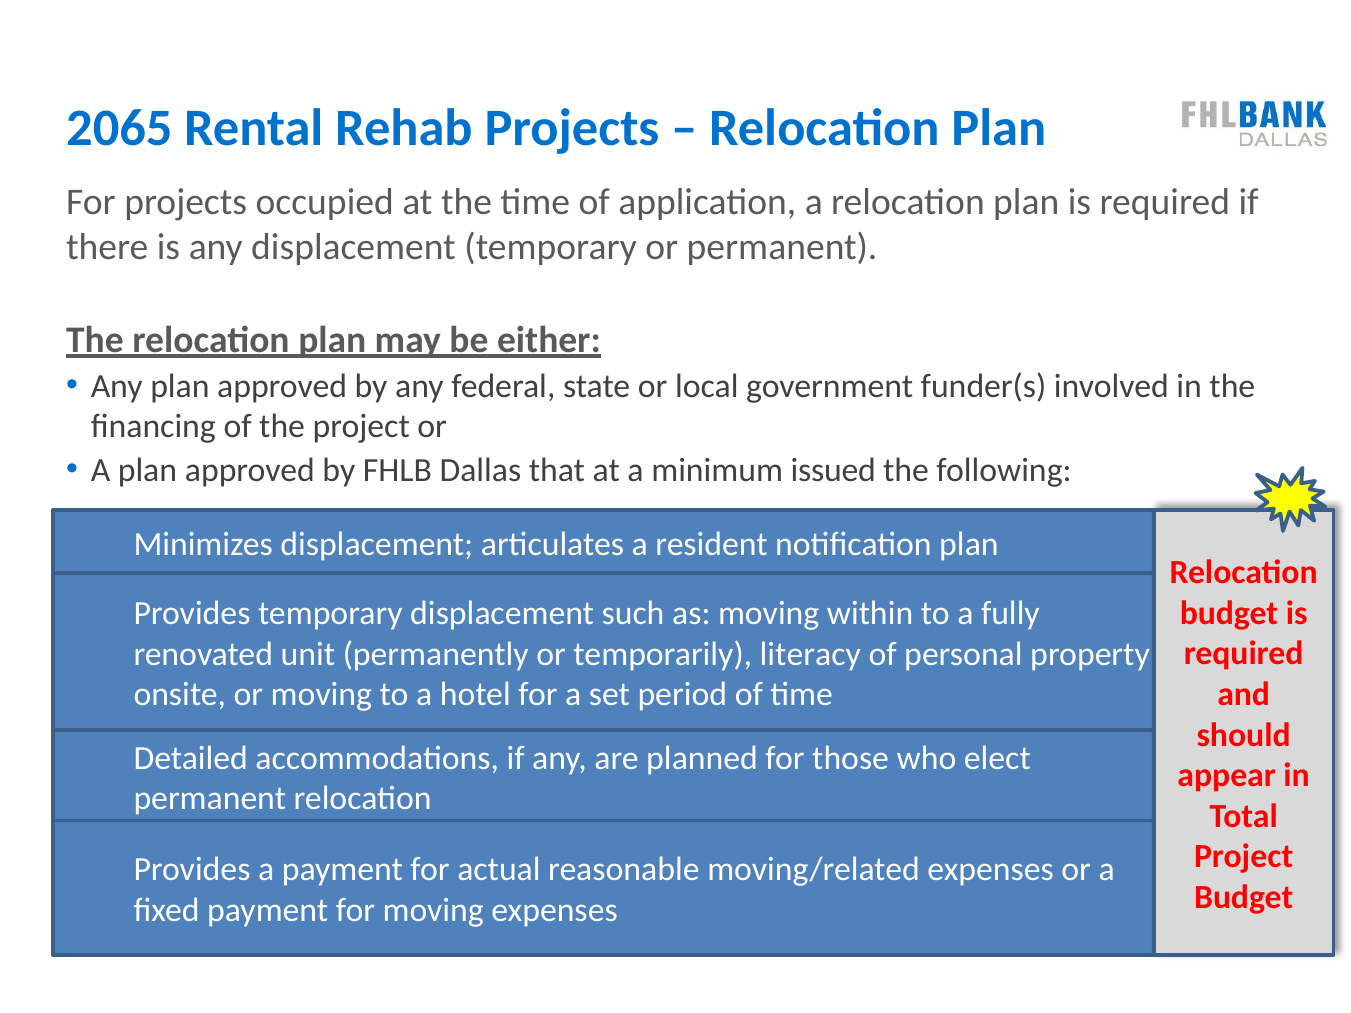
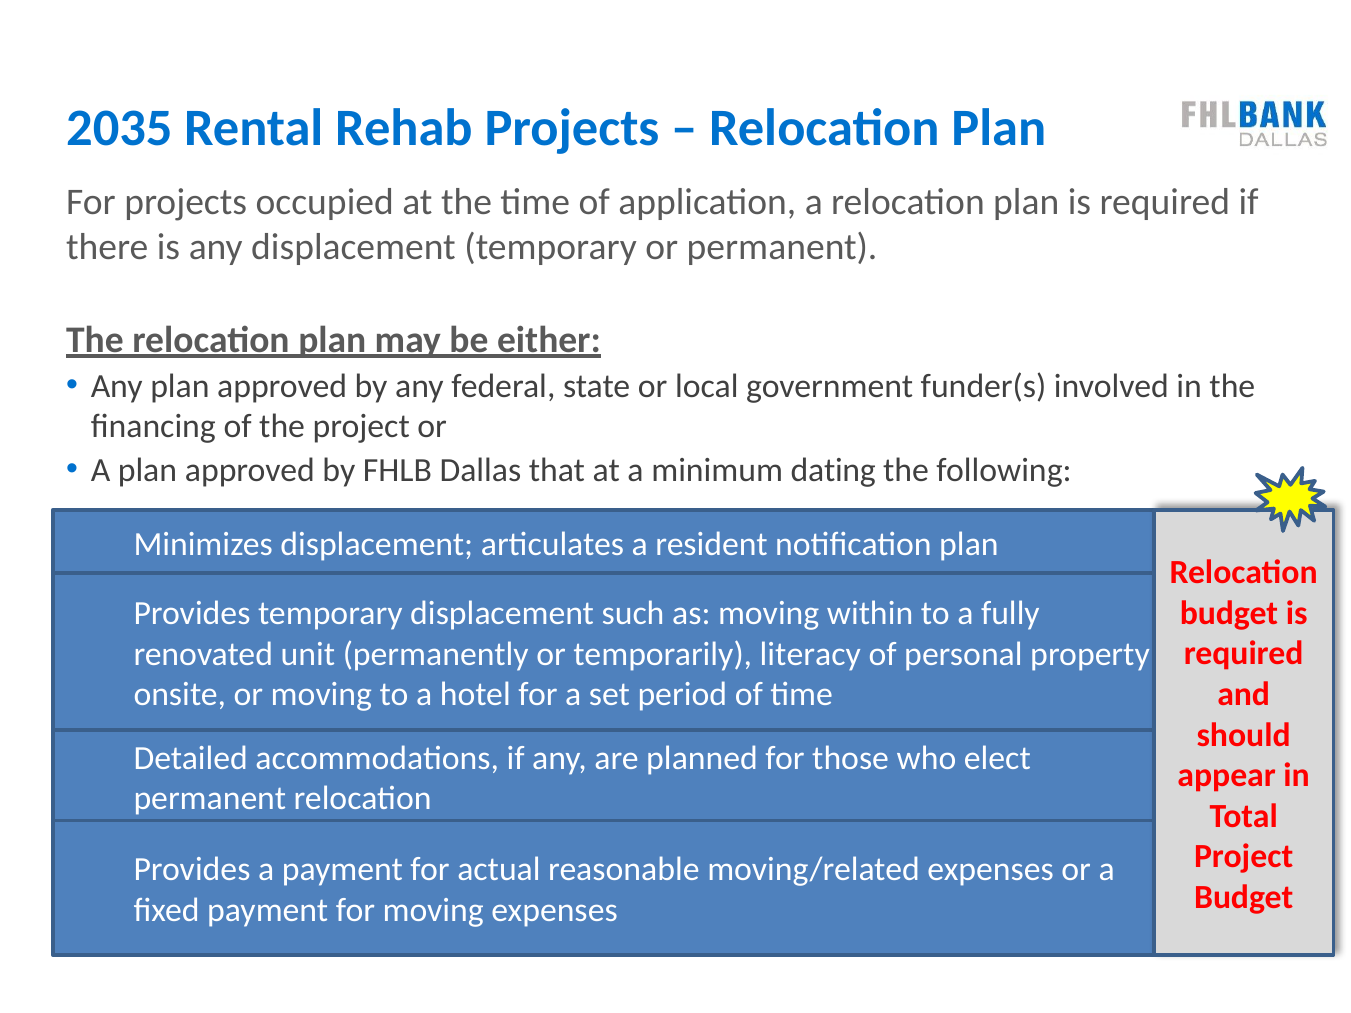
2065: 2065 -> 2035 (119, 128)
issued: issued -> dating (833, 471)
